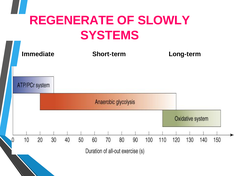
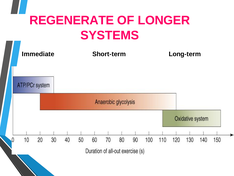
SLOWLY: SLOWLY -> LONGER (164, 20)
